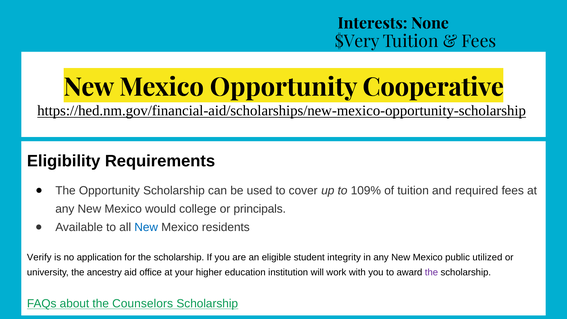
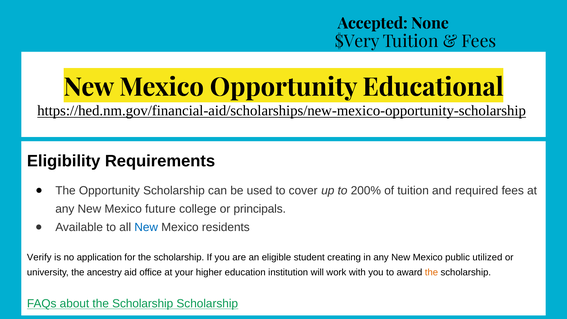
Interests: Interests -> Accepted (373, 23)
Cooperative: Cooperative -> Educational (433, 87)
109%: 109% -> 200% (366, 190)
would: would -> future (160, 209)
integrity: integrity -> creating (344, 257)
the colour: purple -> orange (431, 272)
about the Counselors: Counselors -> Scholarship (143, 304)
